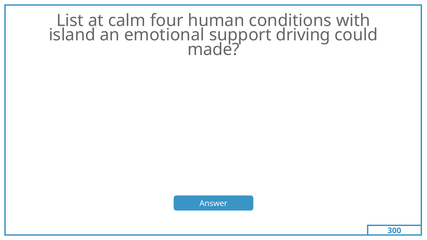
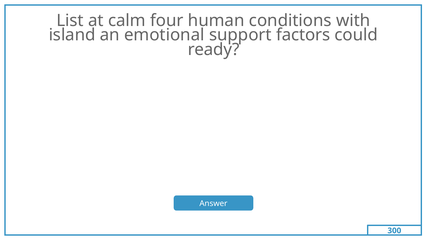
driving: driving -> factors (303, 35)
made: made -> ready (214, 50)
